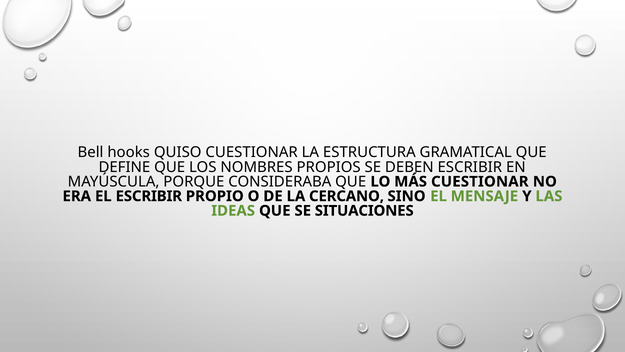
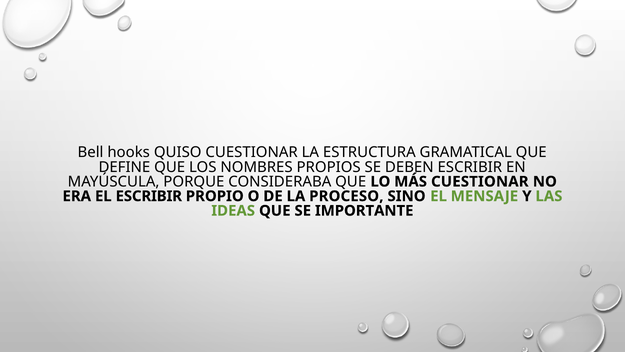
CERCANO: CERCANO -> PROCESO (346, 196)
SITUACIONES: SITUACIONES -> IMPORTANTE (364, 210)
